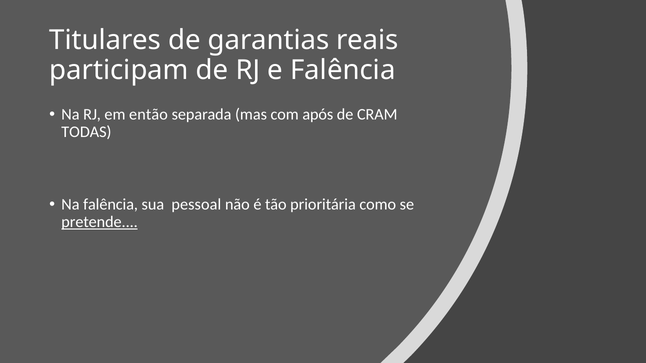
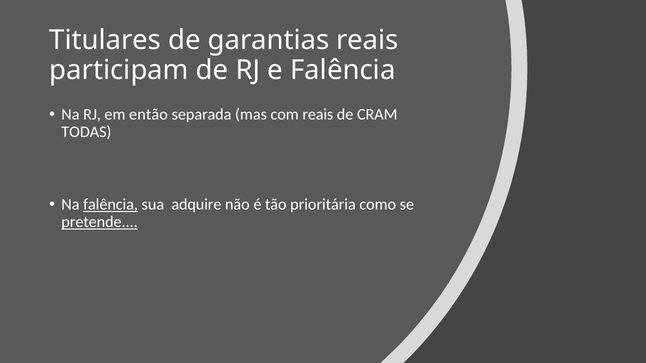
com após: após -> reais (318, 115)
falência underline: none -> present (111, 205)
pessoal: pessoal -> adquire (196, 205)
